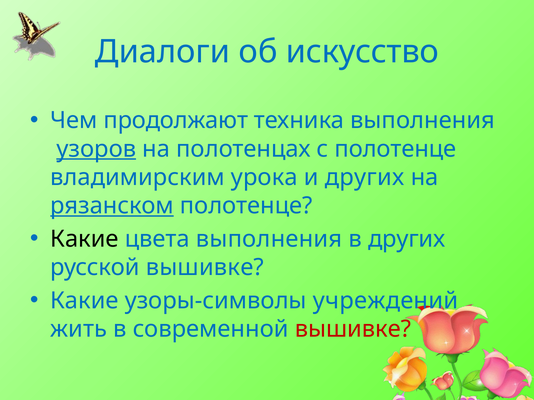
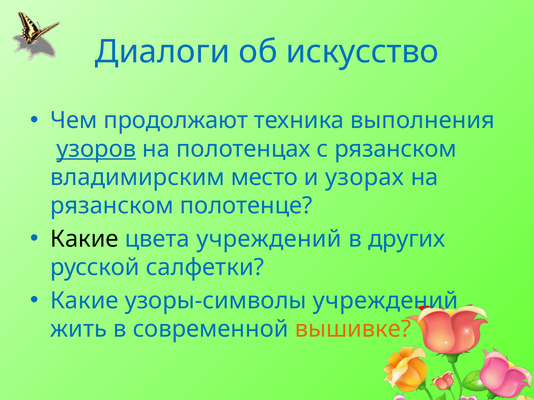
с полотенце: полотенце -> рязанском (395, 149)
урока: урока -> место (264, 178)
и других: других -> узорах (365, 178)
рязанском underline: present -> none (112, 206)
цвета выполнения: выполнения -> учреждений (269, 239)
русской вышивке: вышивке -> салфетки (205, 268)
вышивке colour: red -> orange (353, 330)
